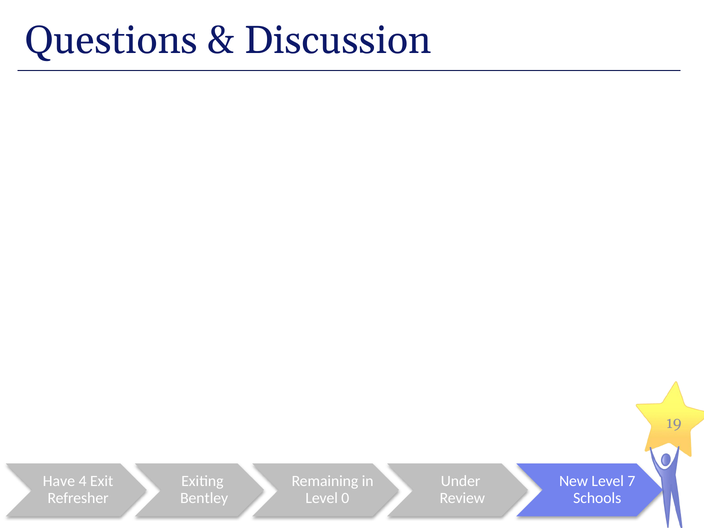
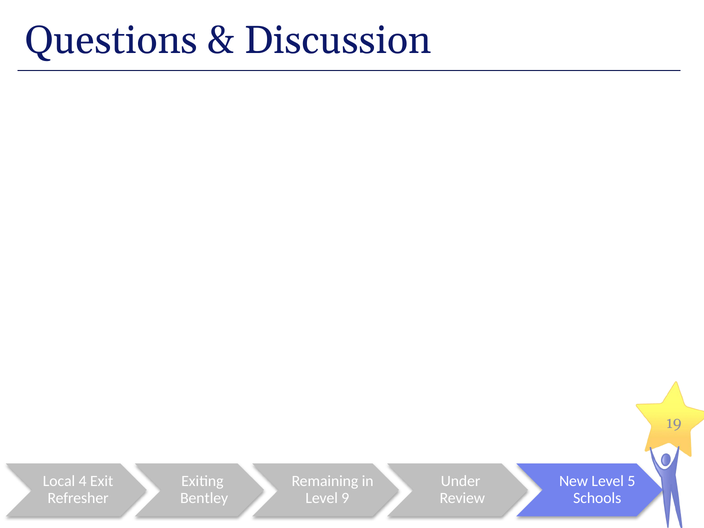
Have: Have -> Local (59, 481)
7: 7 -> 5 (631, 481)
0: 0 -> 9 (345, 498)
